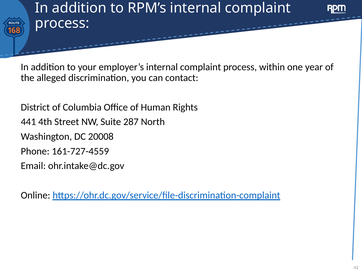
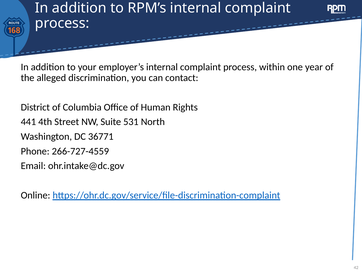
287: 287 -> 531 (131, 122)
20008: 20008 -> 36771 (101, 136)
161-727-4559: 161-727-4559 -> 266-727-4559 (80, 151)
